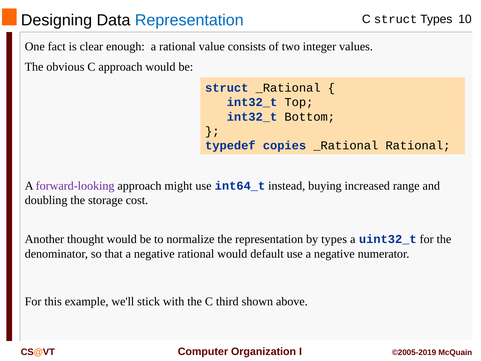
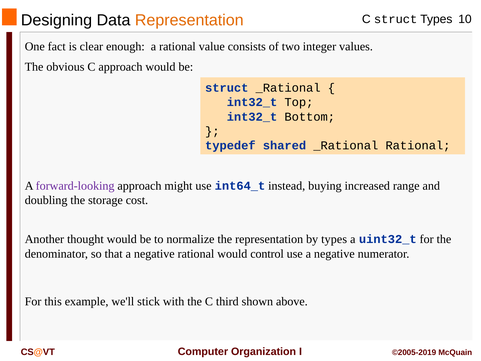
Representation colour: blue -> orange (189, 20)
copies: copies -> shared (284, 145)
default: default -> control (267, 254)
